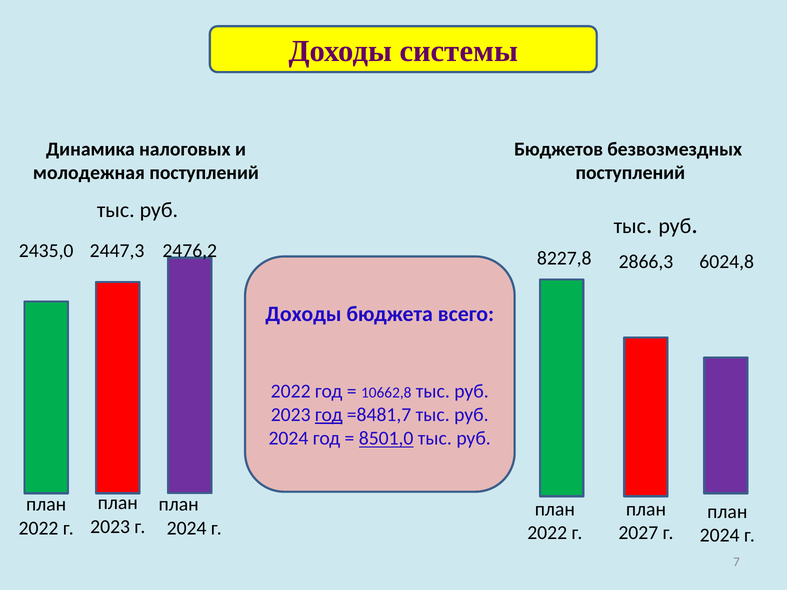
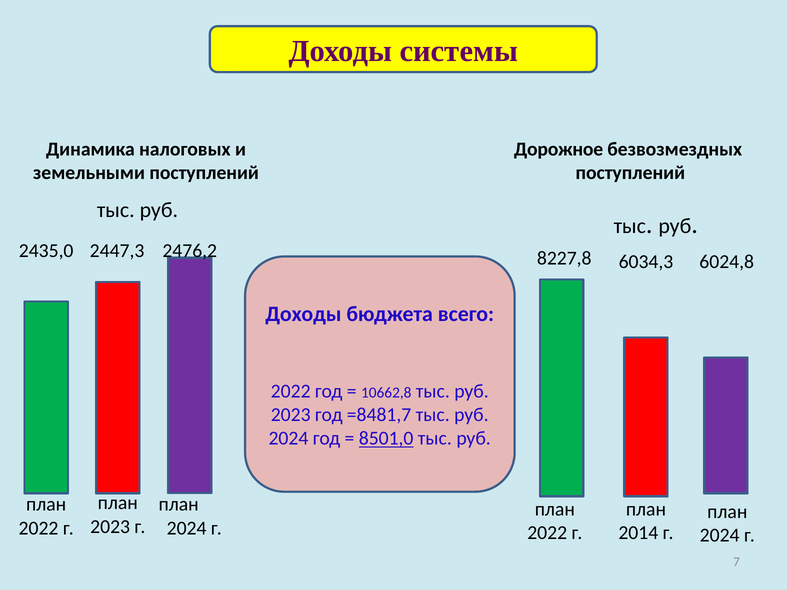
Бюджетов: Бюджетов -> Дорожное (559, 149)
молодежная: молодежная -> земельными (89, 173)
2866,3: 2866,3 -> 6034,3 (646, 262)
год underline: present -> none (329, 415)
2027: 2027 -> 2014 (638, 533)
